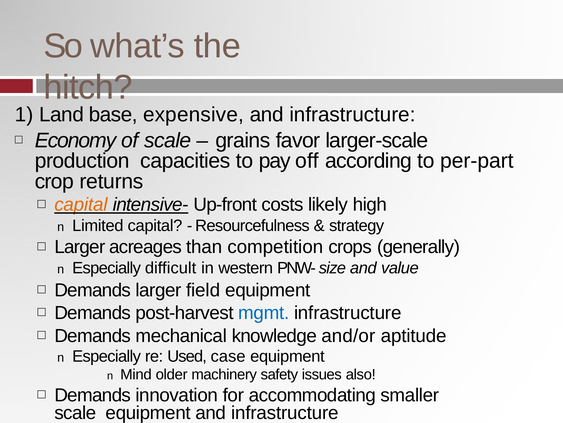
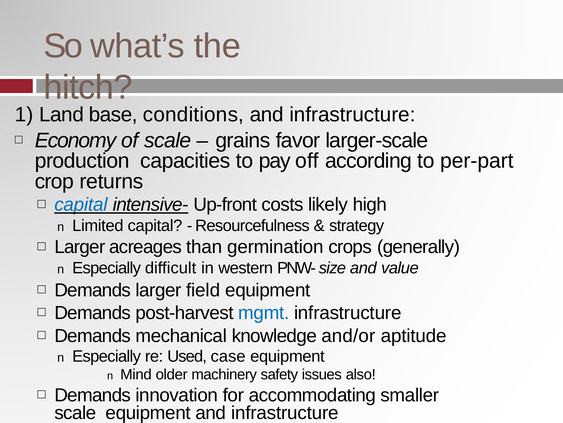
expensive: expensive -> conditions (193, 114)
capital colour: orange -> blue (81, 204)
competition: competition -> germination (275, 247)
